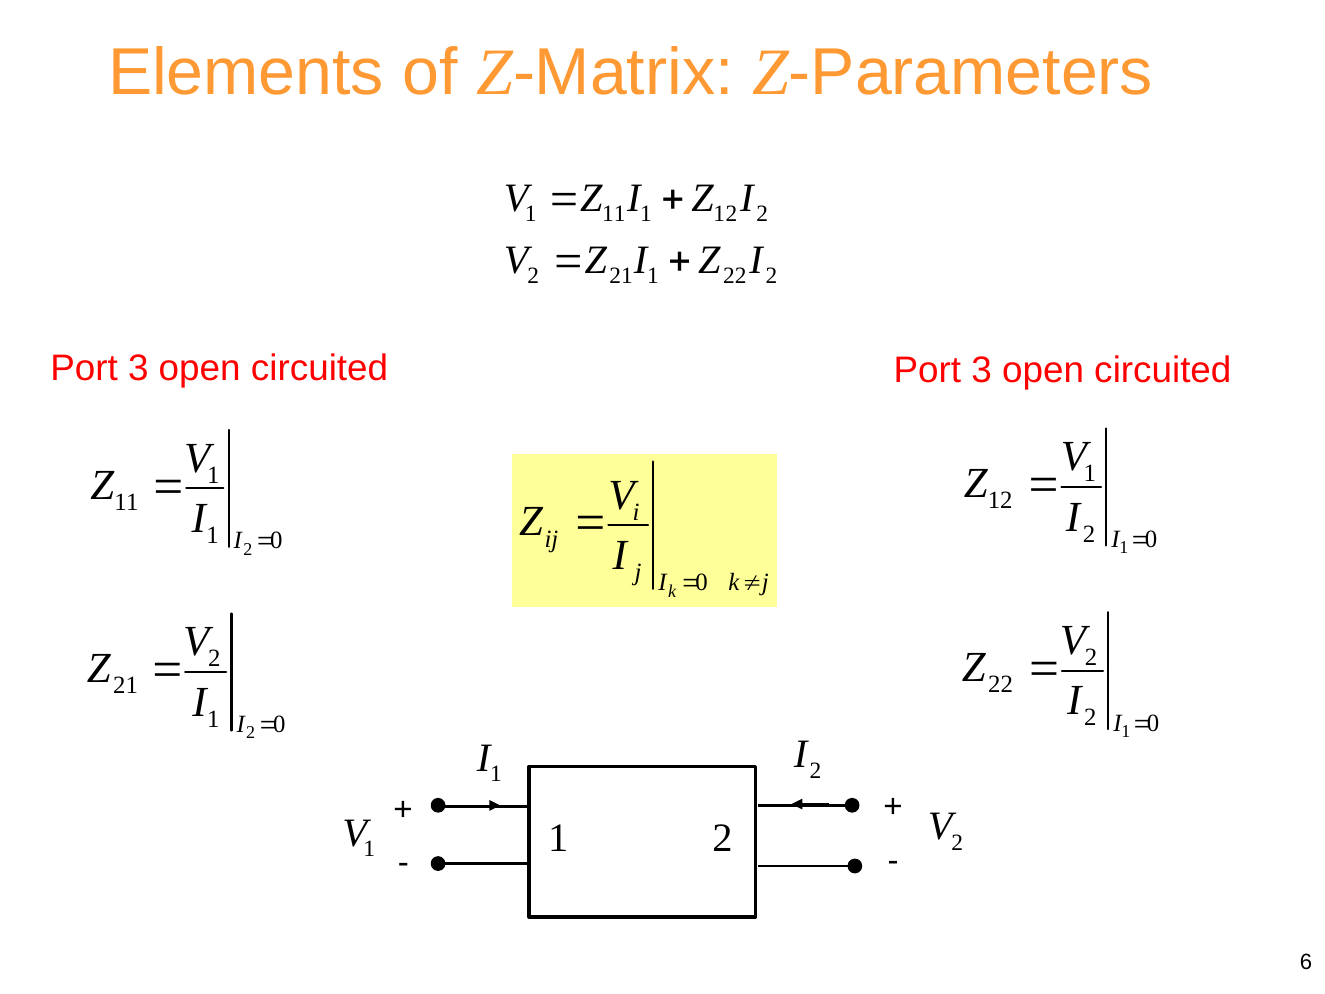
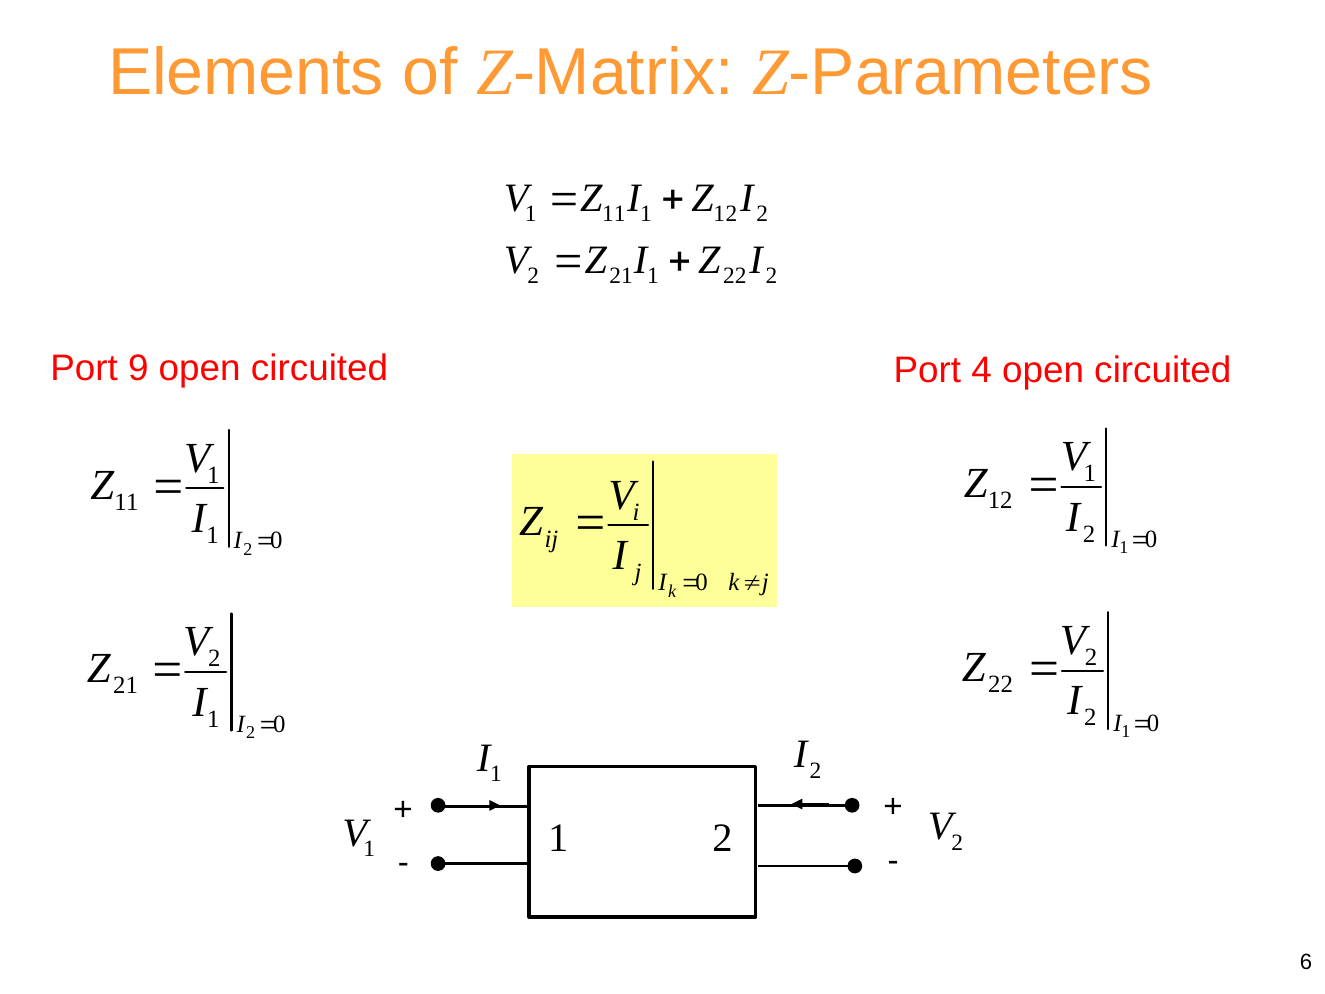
3: 3 -> 9 (138, 368)
circuited Port 3: 3 -> 4 (982, 370)
